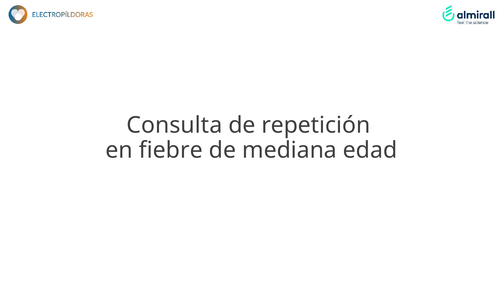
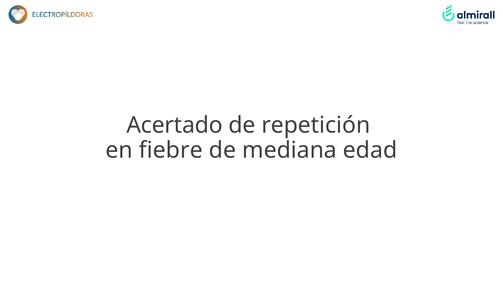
Consulta: Consulta -> Acertado (175, 125)
